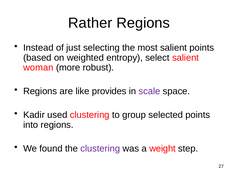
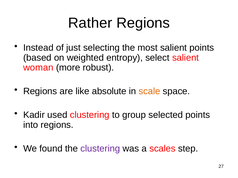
provides: provides -> absolute (109, 91)
scale colour: purple -> orange (149, 91)
weight: weight -> scales (162, 149)
